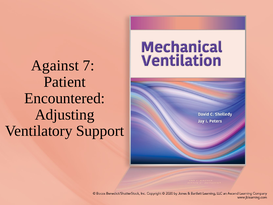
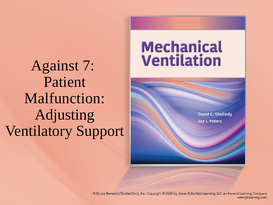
Encountered: Encountered -> Malfunction (65, 98)
